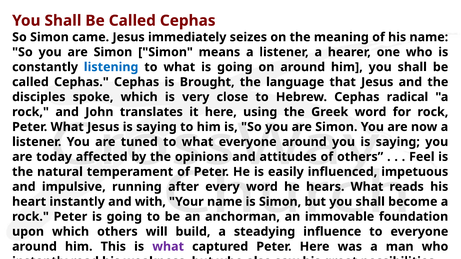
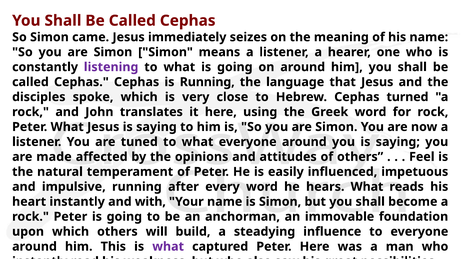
listening colour: blue -> purple (111, 67)
is Brought: Brought -> Running (207, 82)
radical: radical -> turned (407, 97)
today: today -> made (54, 157)
